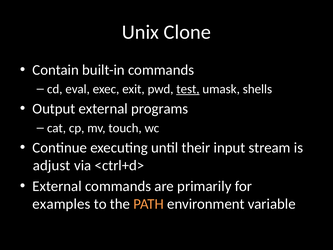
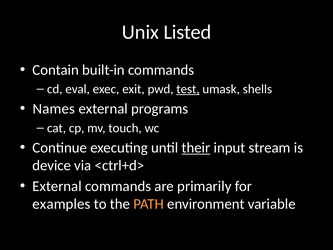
Clone: Clone -> Listed (187, 32)
Output: Output -> Names (54, 109)
their underline: none -> present (196, 148)
adjust: adjust -> device (52, 165)
